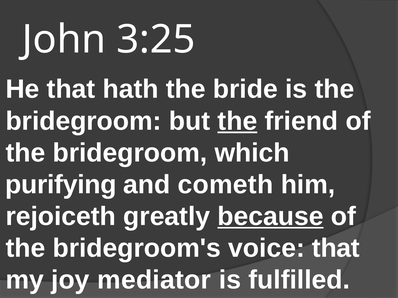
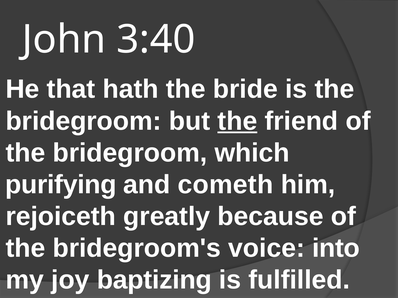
3:25: 3:25 -> 3:40 (156, 40)
because underline: present -> none (271, 217)
voice that: that -> into (336, 249)
mediator: mediator -> baptizing (154, 280)
